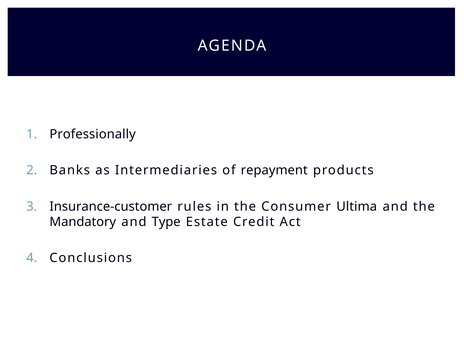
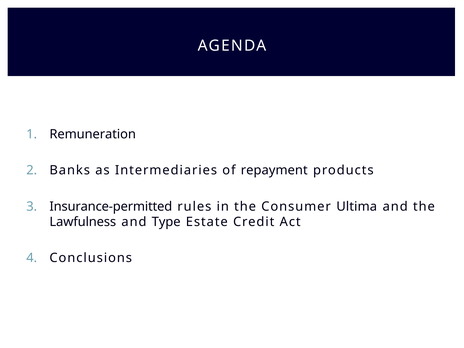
Professionally: Professionally -> Remuneration (93, 134)
Insurance-customer: Insurance-customer -> Insurance-permitted (111, 206)
Mandatory: Mandatory -> Lawfulness (83, 222)
